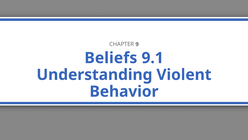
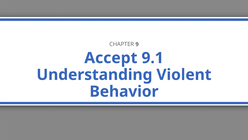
Beliefs: Beliefs -> Accept (111, 58)
